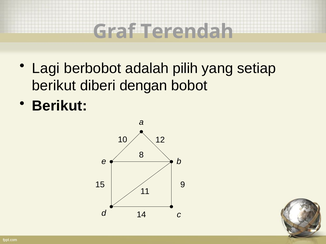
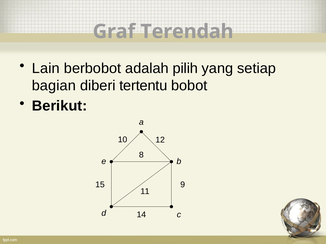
Lagi: Lagi -> Lain (46, 68)
berikut: berikut -> bagian (54, 86)
dengan: dengan -> tertentu (143, 86)
